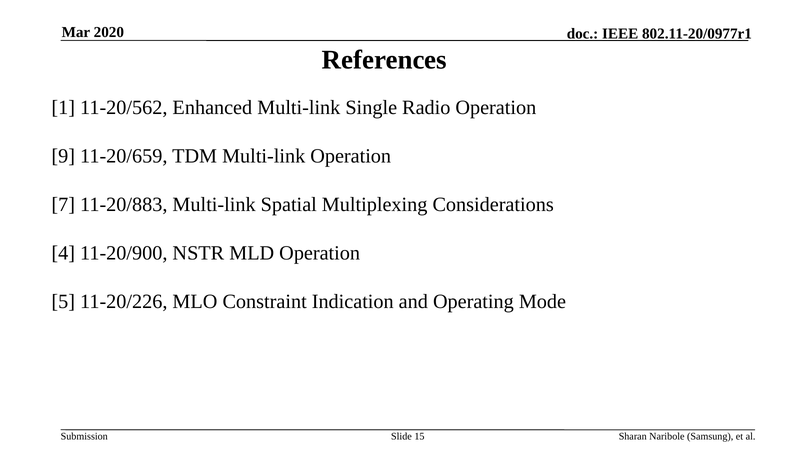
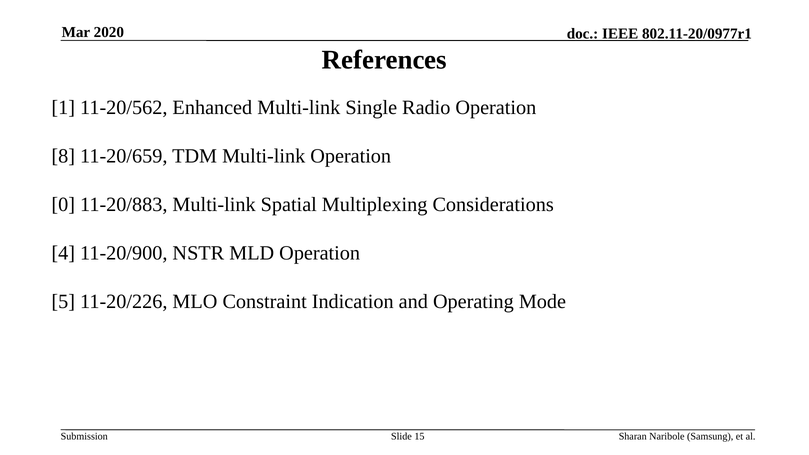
9: 9 -> 8 (63, 156)
7: 7 -> 0 (63, 205)
